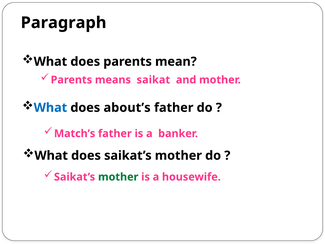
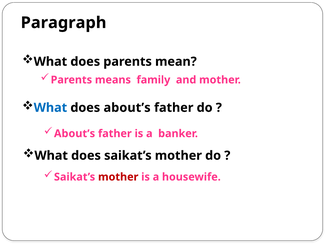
saikat: saikat -> family (153, 80)
Match’s: Match’s -> About’s (75, 133)
mother colour: green -> red (118, 177)
